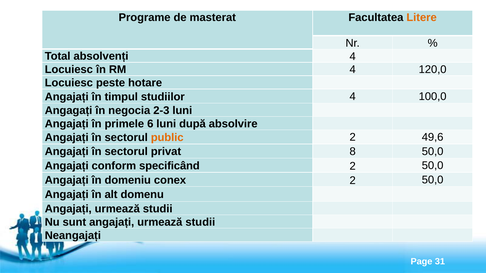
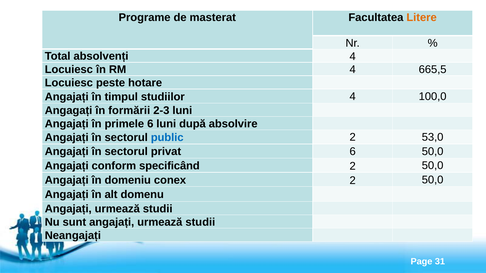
120,0: 120,0 -> 665,5 (433, 70)
negocia: negocia -> formării (129, 111)
public colour: orange -> blue (167, 138)
49,6: 49,6 -> 53,0 (433, 137)
privat 8: 8 -> 6 (353, 152)
